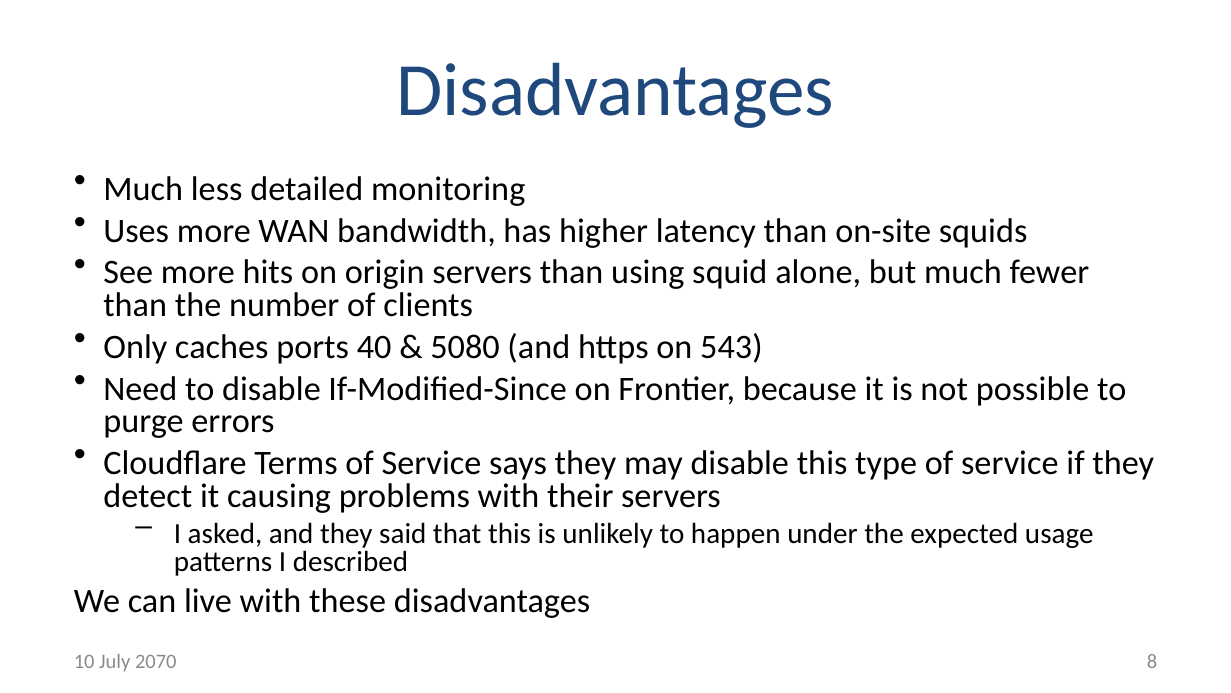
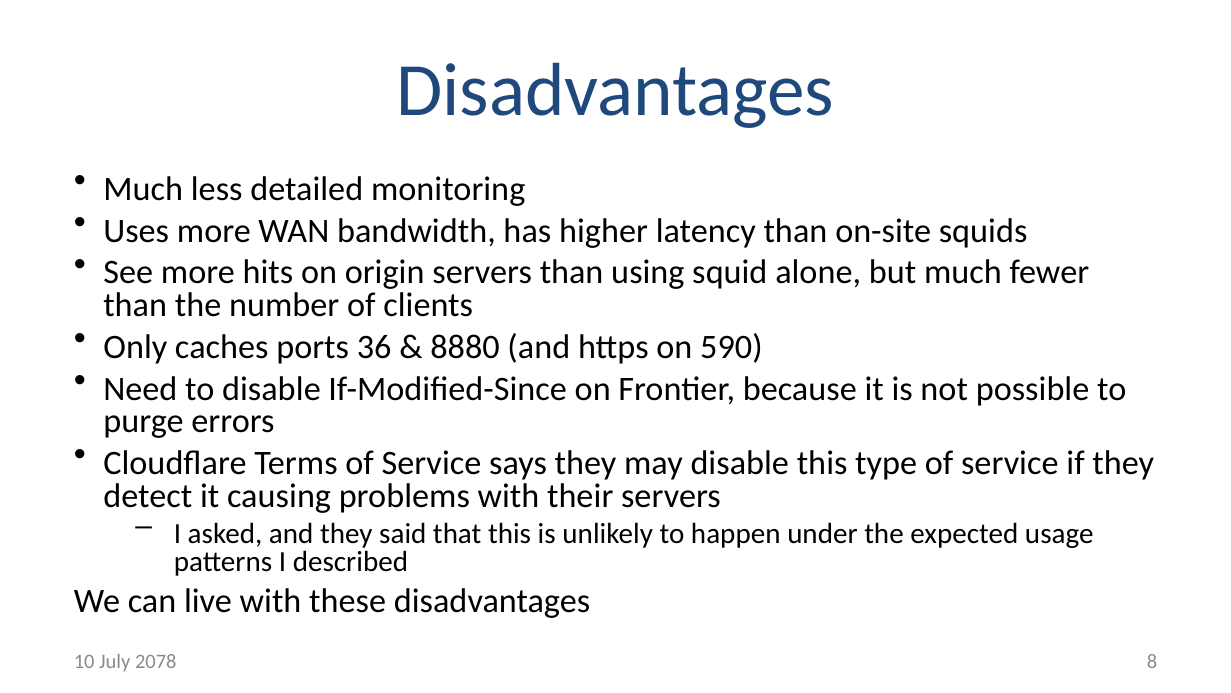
40: 40 -> 36 (374, 347)
5080: 5080 -> 8880 (465, 347)
543: 543 -> 590 (731, 347)
2070: 2070 -> 2078 (156, 662)
